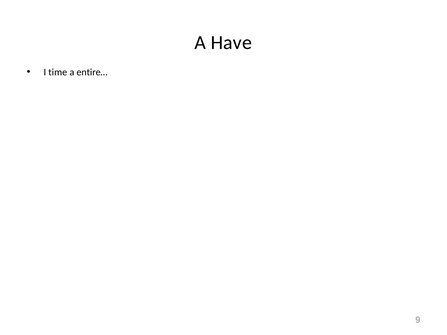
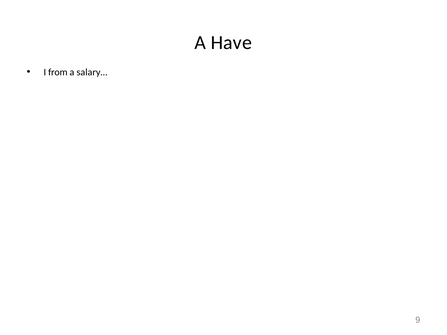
time: time -> from (58, 72)
entire…: entire… -> salary… (92, 72)
